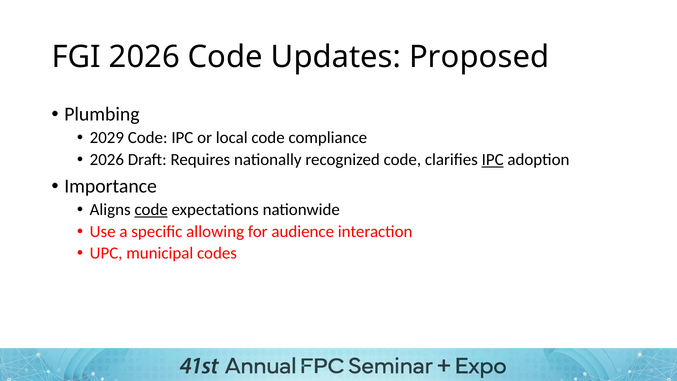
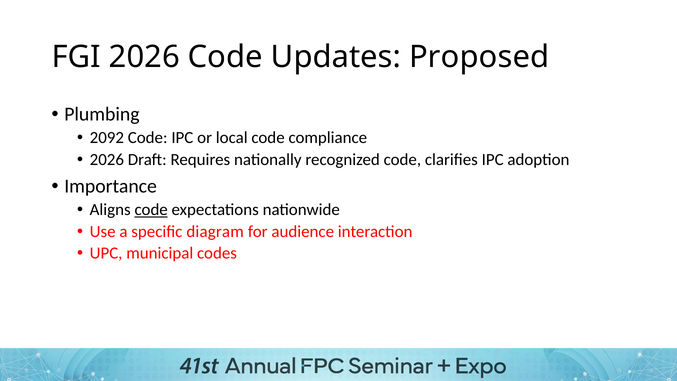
2029: 2029 -> 2092 (107, 138)
IPC underline: present -> none (493, 160)
allowing: allowing -> diagram (215, 231)
